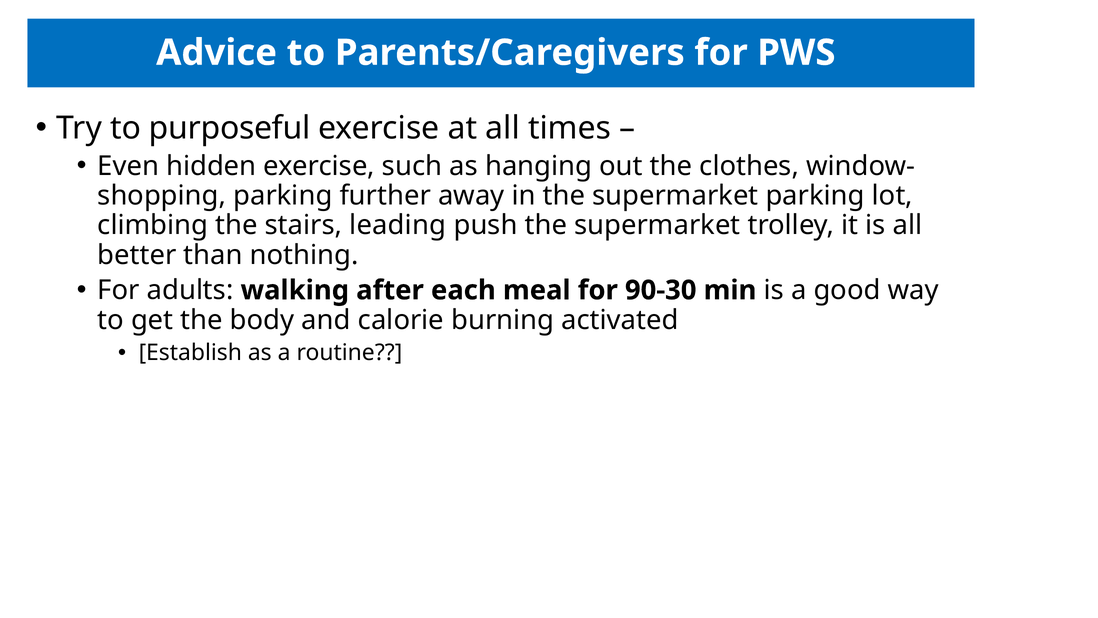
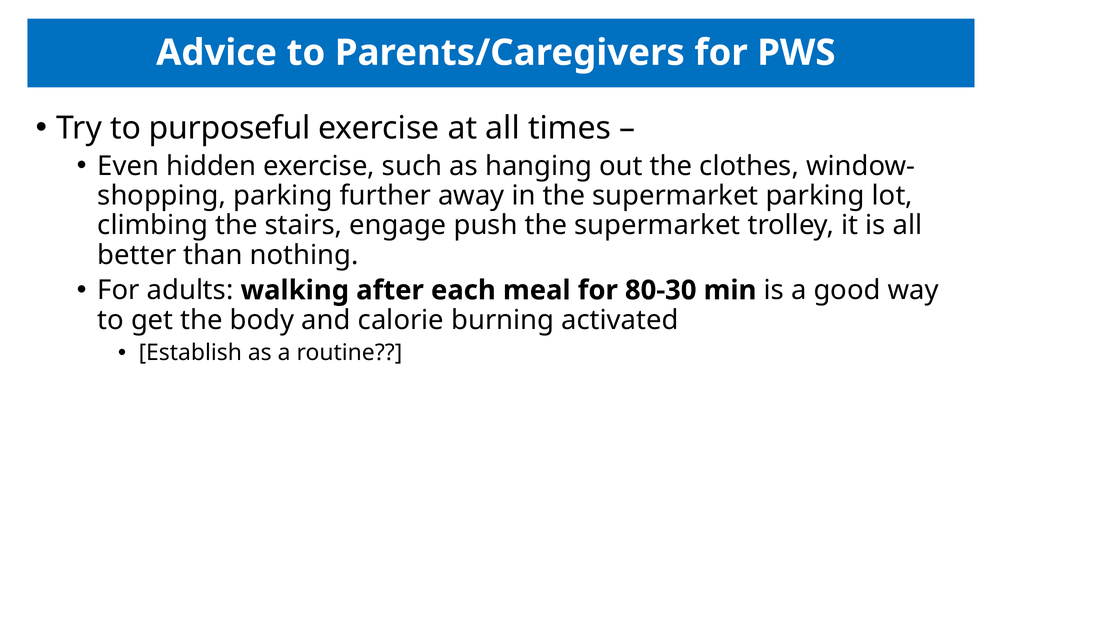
leading: leading -> engage (398, 225)
90-30: 90-30 -> 80-30 (661, 290)
